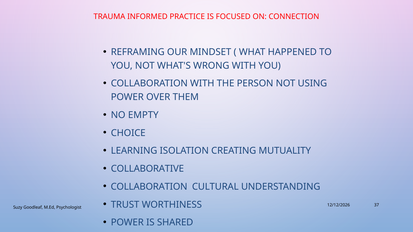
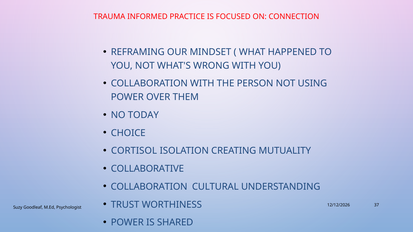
EMPTY: EMPTY -> TODAY (143, 115)
LEARNING: LEARNING -> CORTISOL (134, 151)
